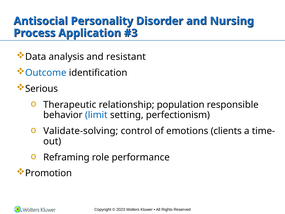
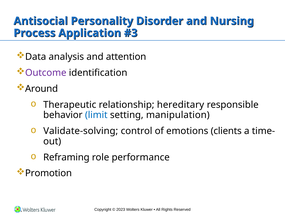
resistant: resistant -> attention (126, 57)
Outcome colour: blue -> purple (46, 73)
Serious: Serious -> Around (42, 89)
population: population -> hereditary (181, 105)
perfectionism: perfectionism -> manipulation (178, 115)
